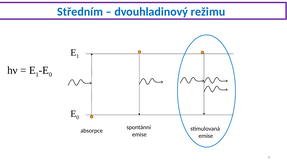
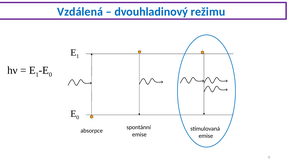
Středním: Středním -> Vzdálená (80, 12)
